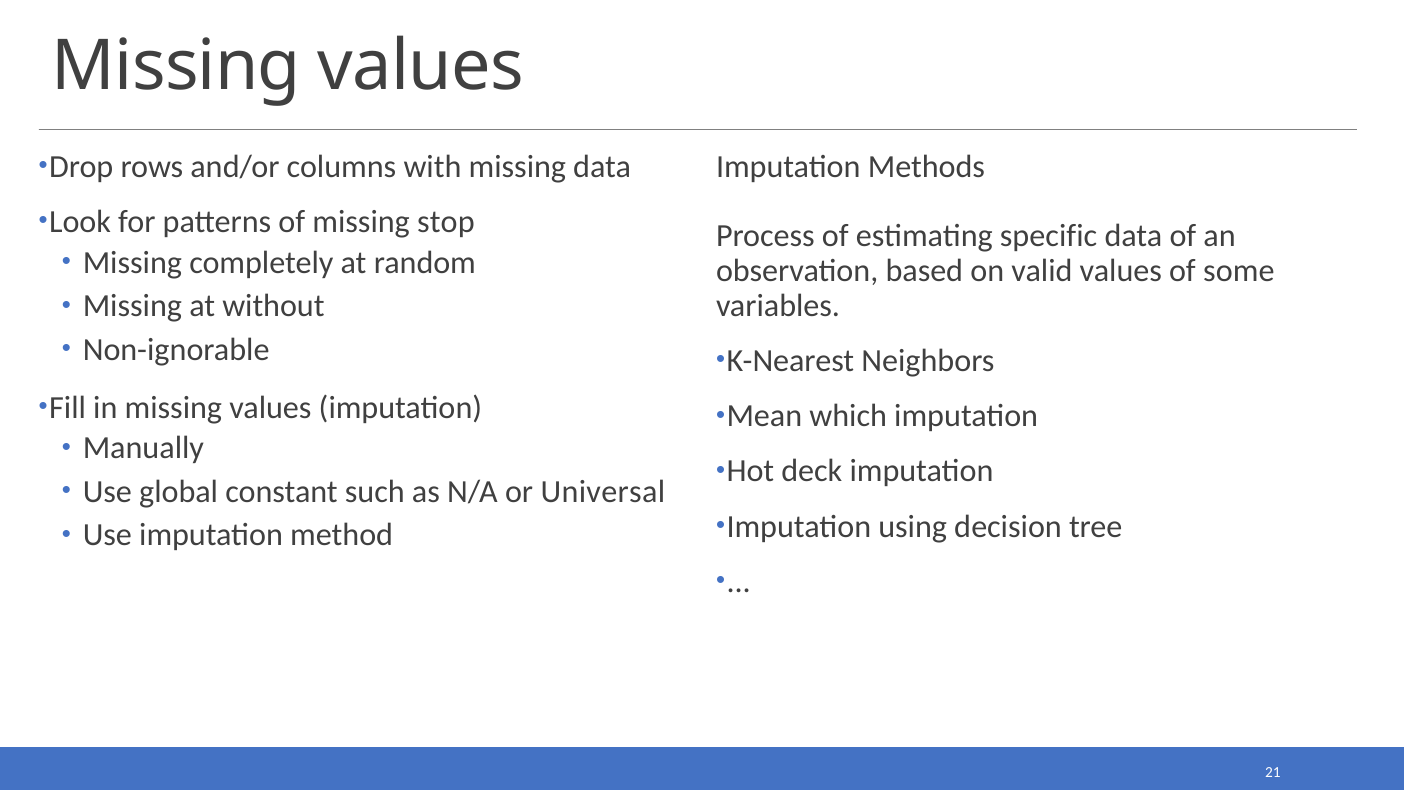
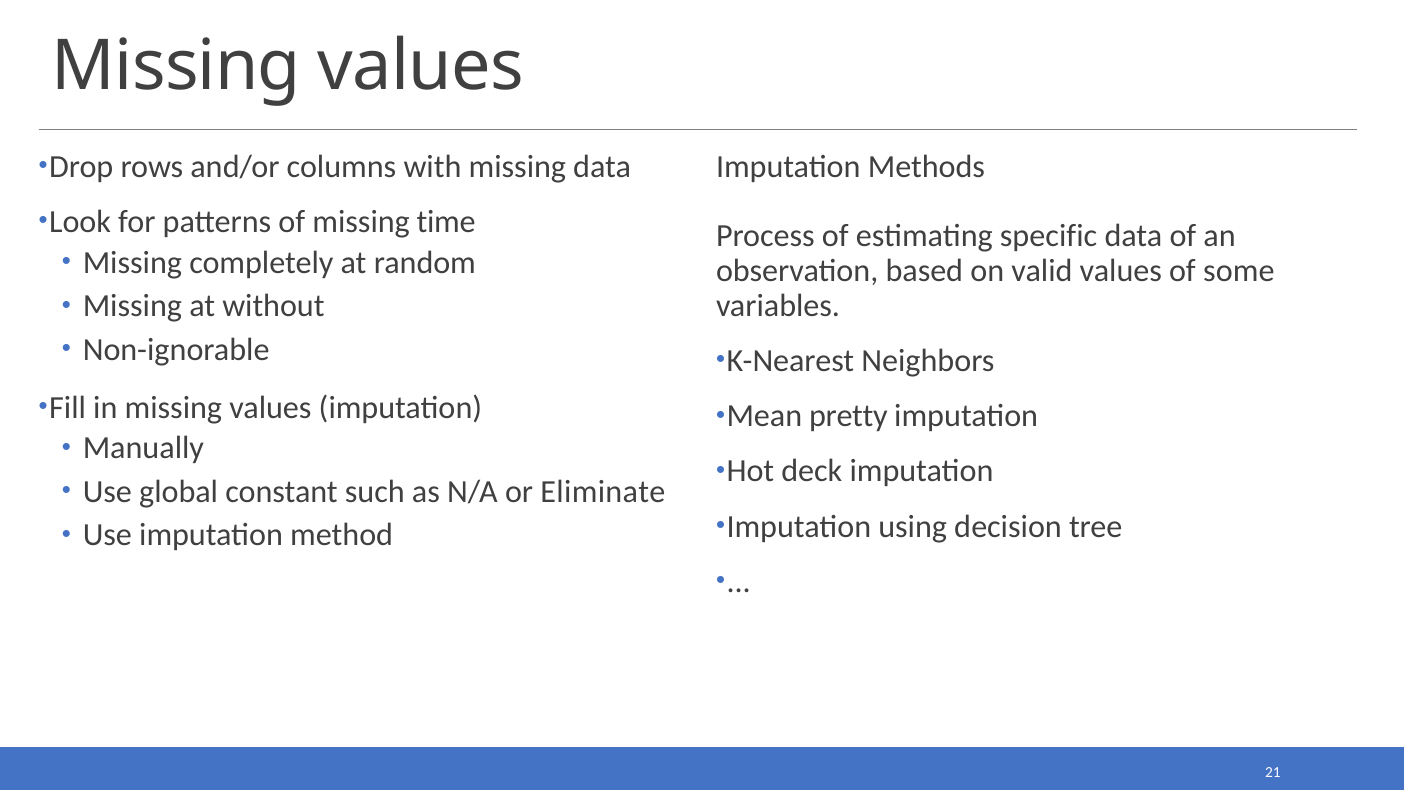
stop: stop -> time (446, 222)
which: which -> pretty (848, 416)
Universal: Universal -> Eliminate (603, 492)
